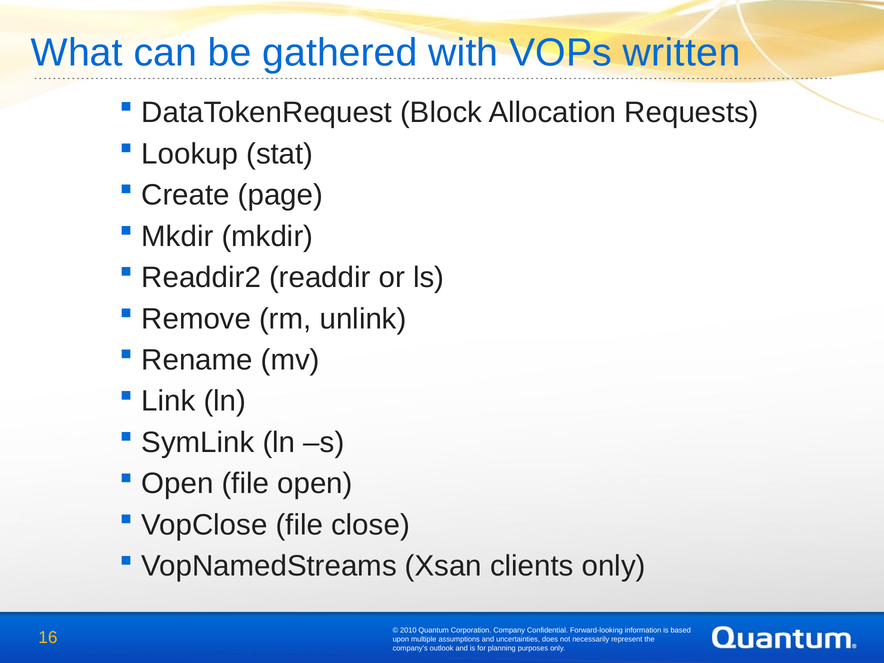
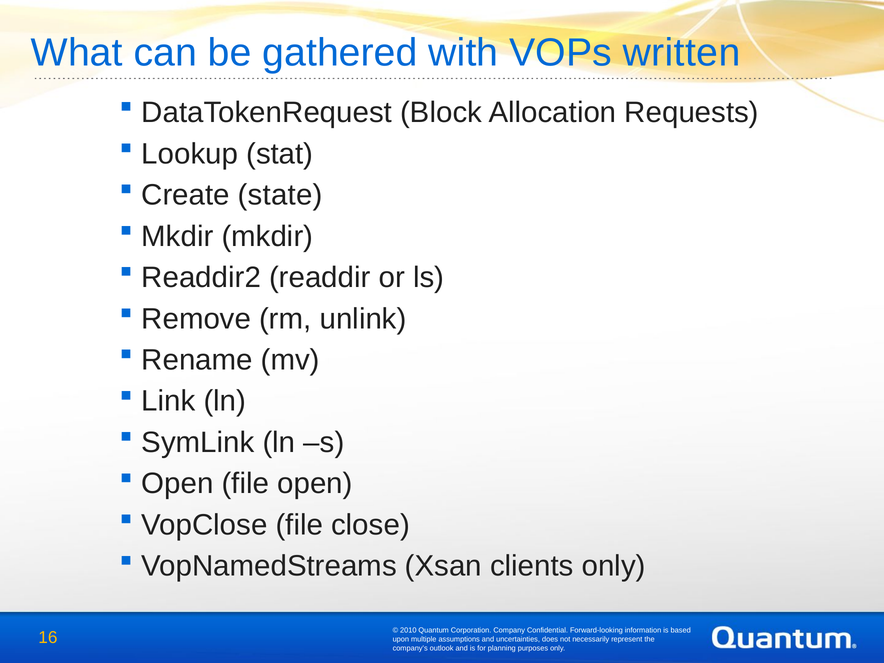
page: page -> state (280, 195)
